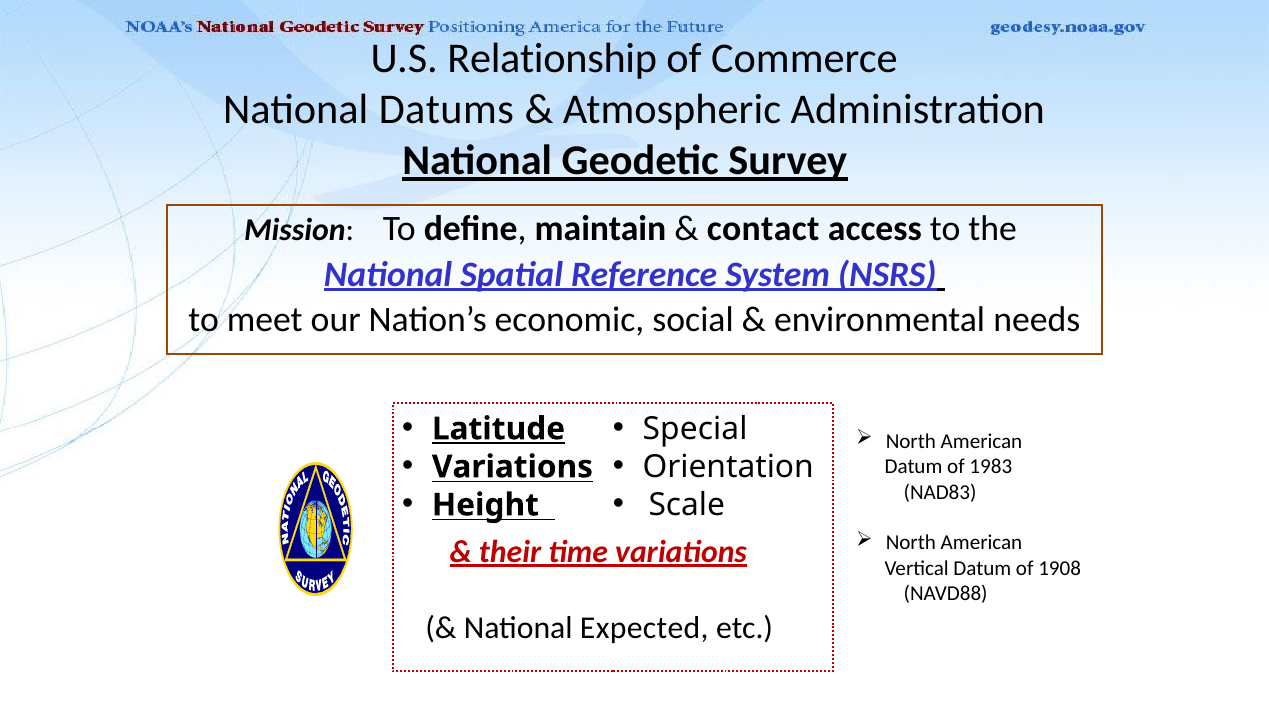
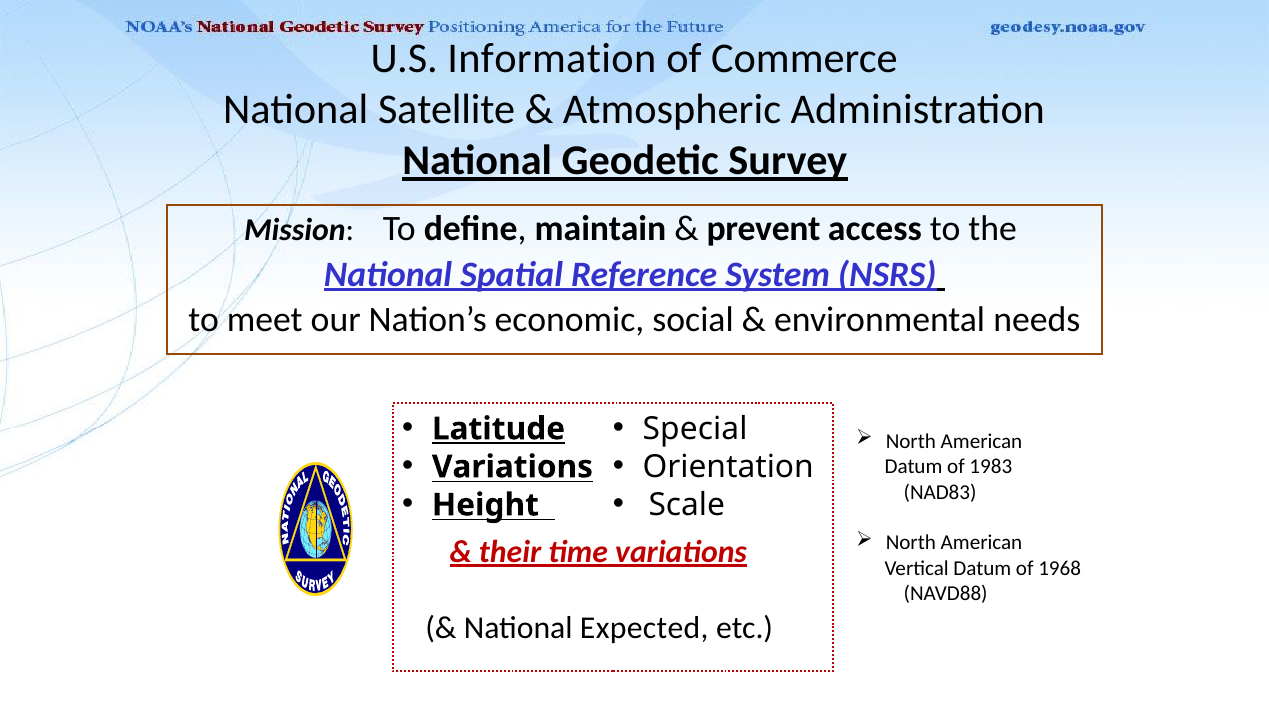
Relationship: Relationship -> Information (552, 59)
Datums: Datums -> Satellite (447, 110)
contact: contact -> prevent (764, 229)
1908: 1908 -> 1968 (1060, 568)
